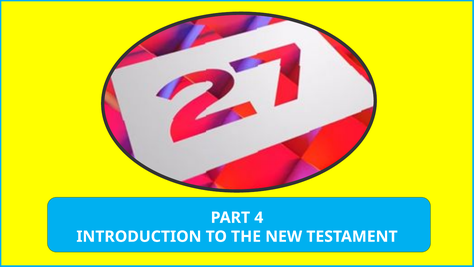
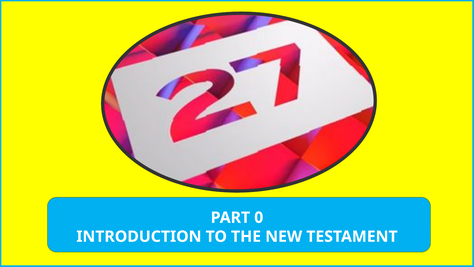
4: 4 -> 0 (259, 217)
